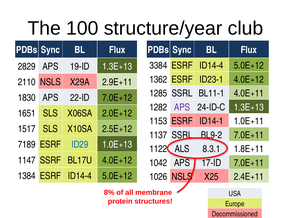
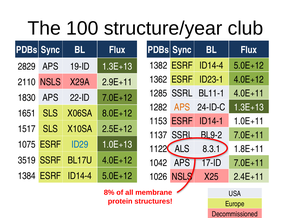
3384: 3384 -> 1382 (158, 66)
APS colour: purple -> orange (182, 107)
2.0E+12: 2.0E+12 -> 8.0E+12 (117, 113)
7189: 7189 -> 1075 (27, 145)
1147: 1147 -> 3519 (27, 160)
